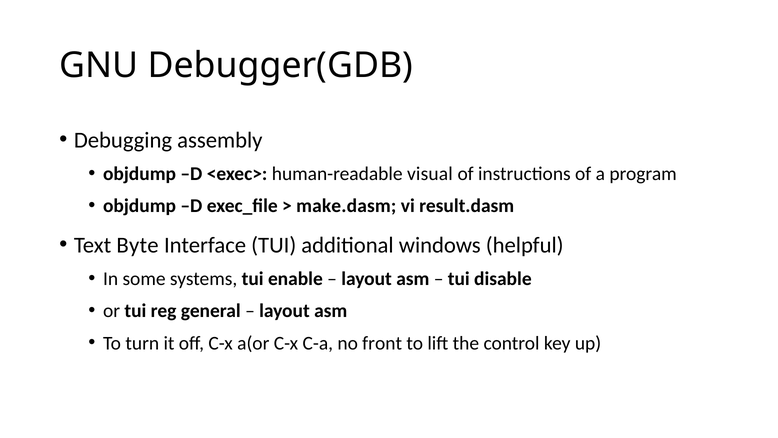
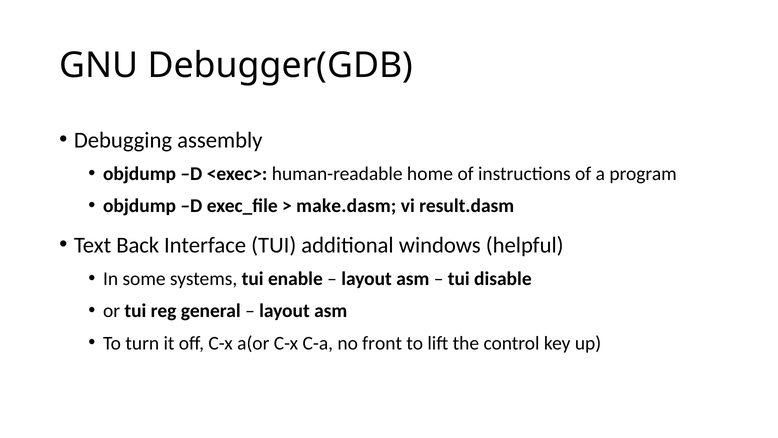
visual: visual -> home (430, 174)
Byte: Byte -> Back (138, 245)
